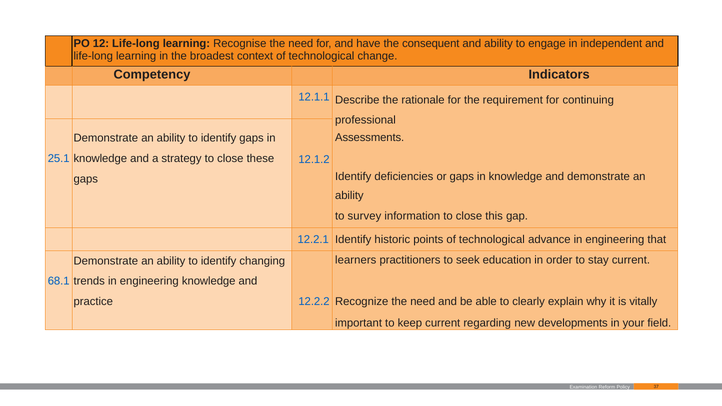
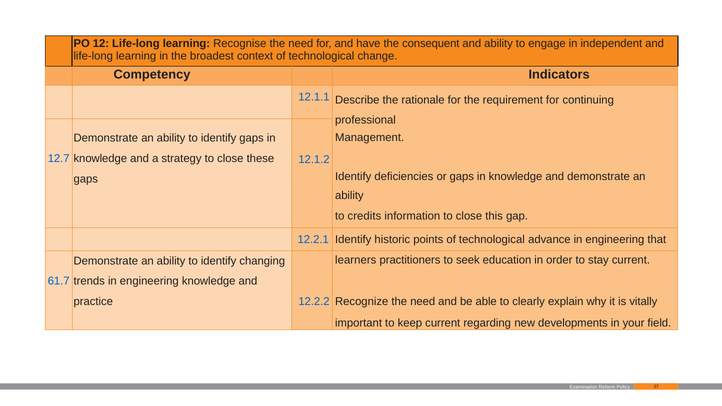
Assessments: Assessments -> Management (370, 138)
25.1: 25.1 -> 12.7 (59, 159)
survey: survey -> credits (364, 216)
68.1: 68.1 -> 61.7 (59, 281)
